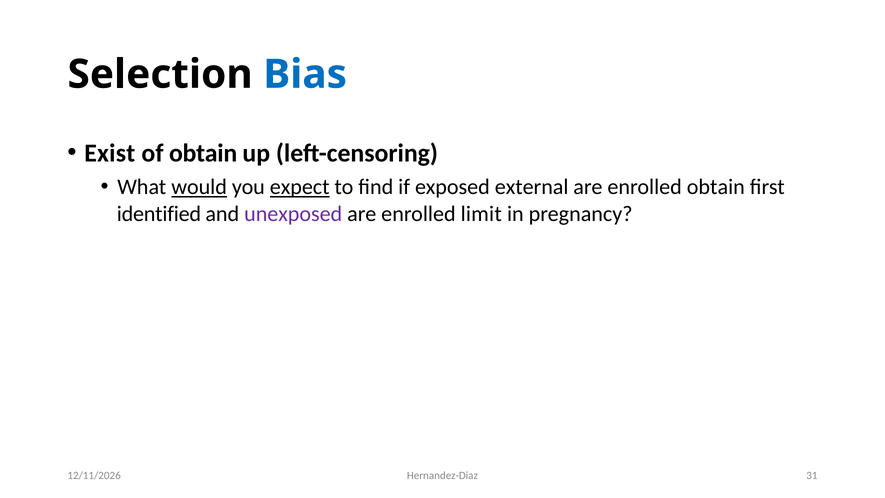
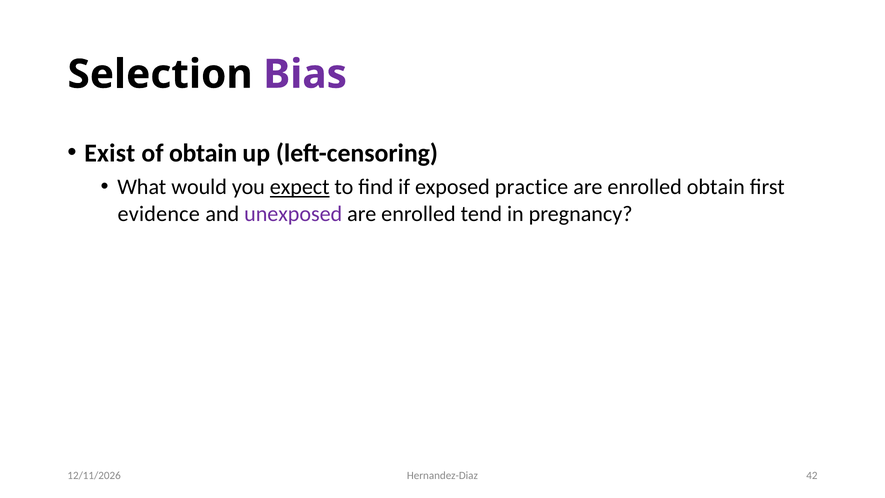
Bias colour: blue -> purple (305, 74)
would underline: present -> none (199, 187)
external: external -> practice (532, 187)
identified: identified -> evidence (159, 214)
limit: limit -> tend (481, 214)
31: 31 -> 42 (812, 475)
